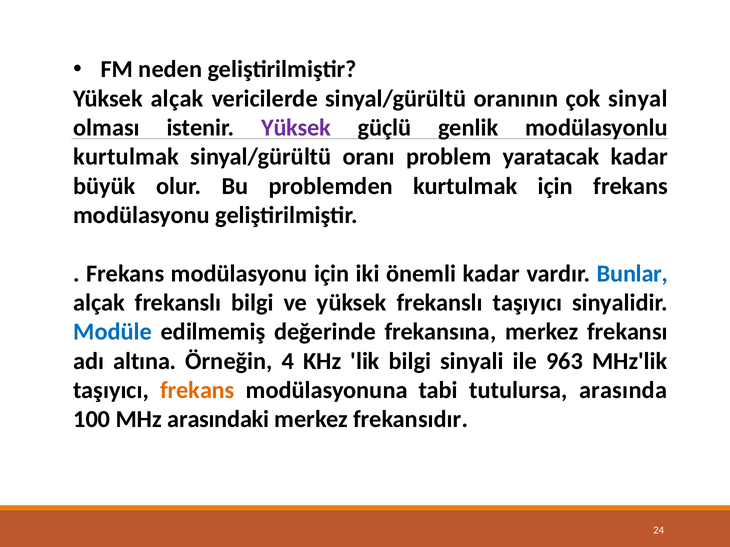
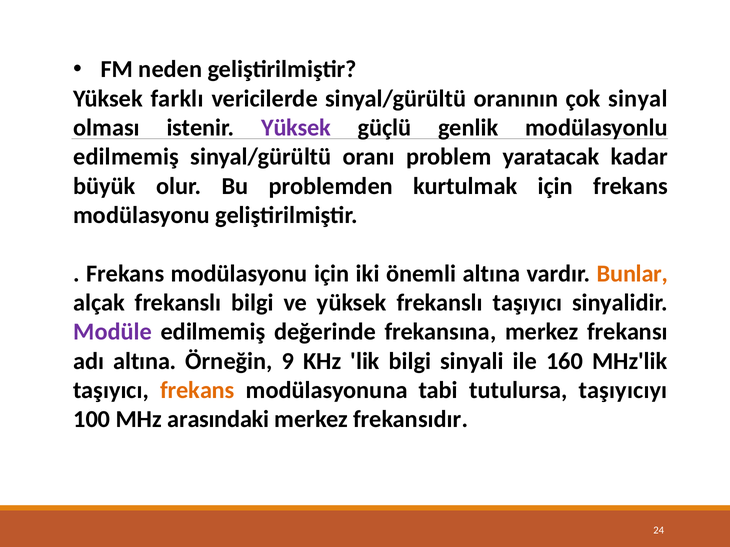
Yüksek alçak: alçak -> farklı (177, 99)
kurtulmak: kurtulmak -> edilmemiş (126, 157)
önemli kadar: kadar -> altına (491, 274)
Bunlar colour: blue -> orange (632, 274)
Modüle colour: blue -> purple (113, 332)
4: 4 -> 9 (288, 361)
963: 963 -> 160 (564, 361)
arasında: arasında -> taşıyıcıyı (623, 391)
